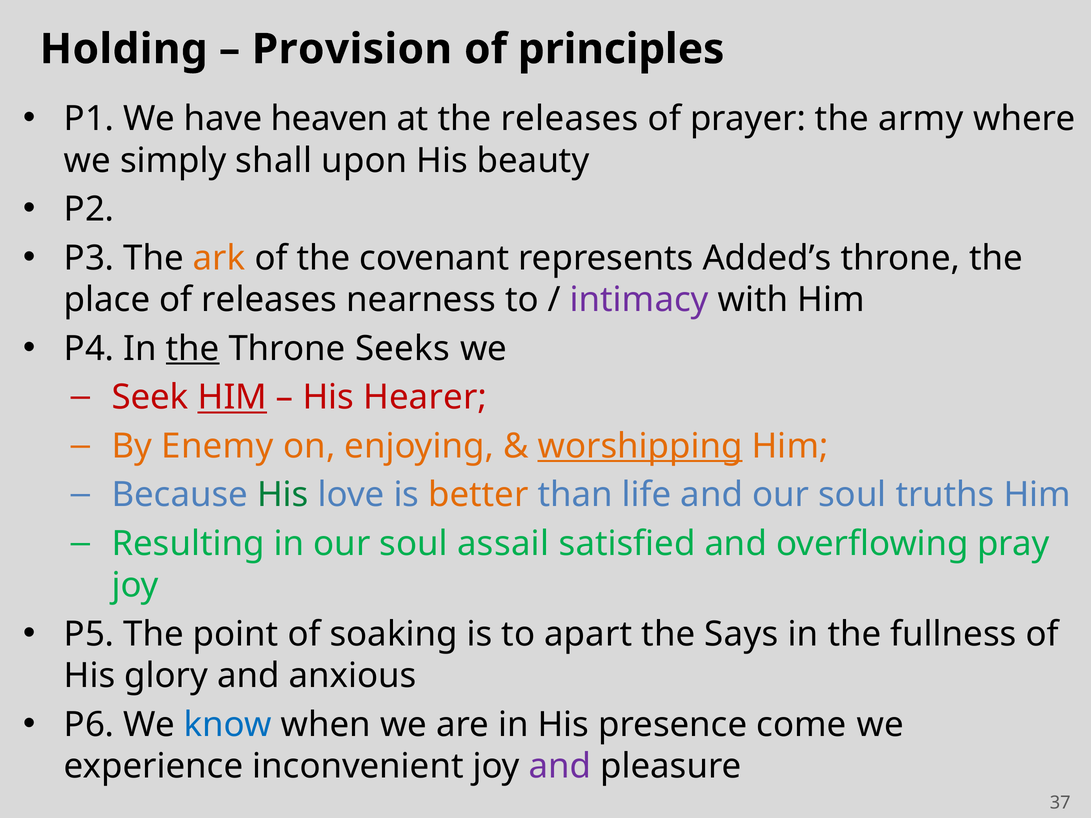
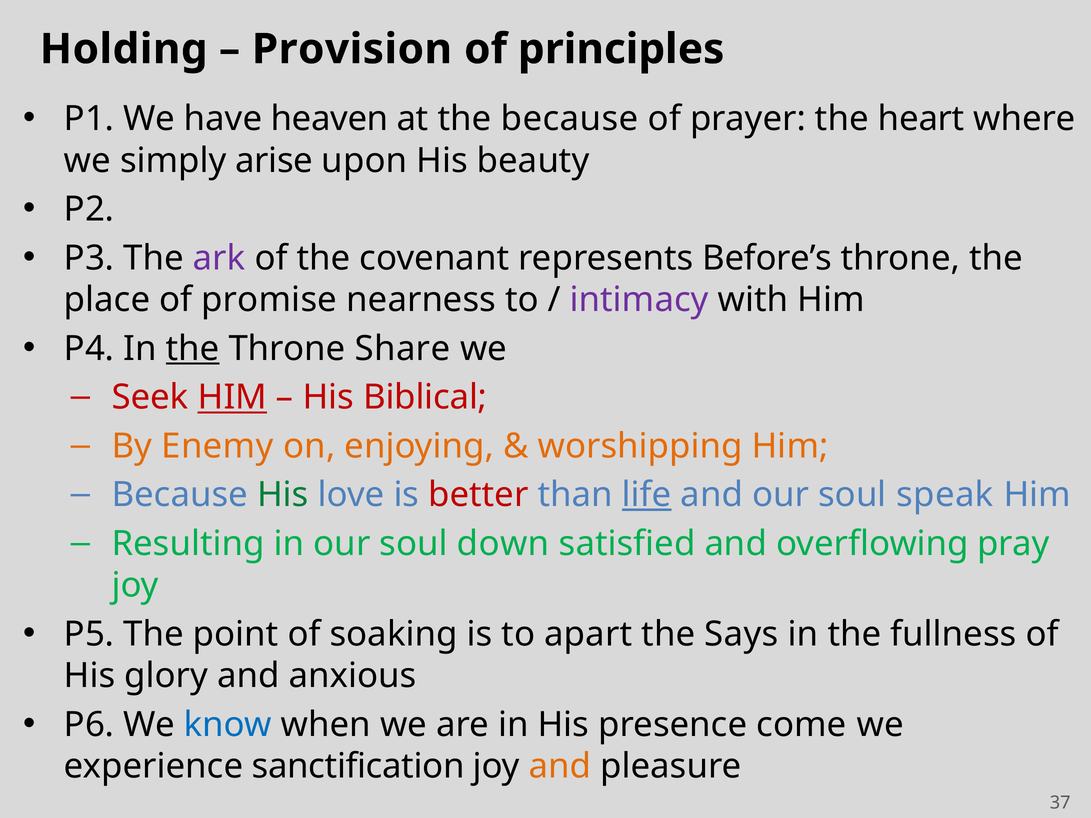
the releases: releases -> because (570, 119)
army: army -> heart (921, 119)
shall: shall -> arise (274, 161)
ark colour: orange -> purple (219, 258)
Added’s: Added’s -> Before’s (767, 258)
of releases: releases -> promise (269, 300)
Seeks: Seeks -> Share (403, 349)
Hearer: Hearer -> Biblical (425, 397)
worshipping underline: present -> none (640, 446)
better colour: orange -> red (478, 495)
life underline: none -> present (647, 495)
truths: truths -> speak (945, 495)
assail: assail -> down (503, 544)
inconvenient: inconvenient -> sanctification (358, 767)
and colour: purple -> orange (560, 767)
